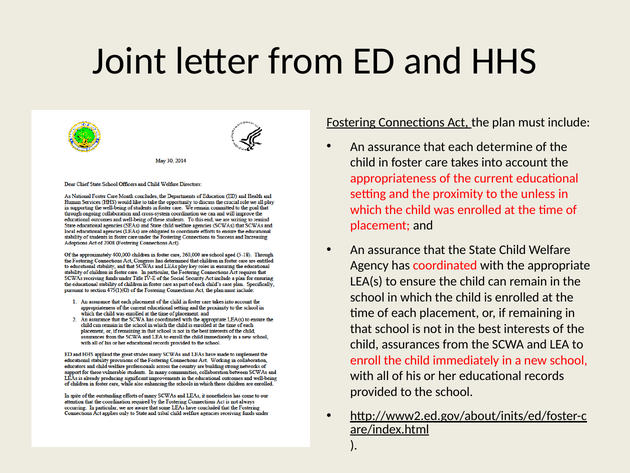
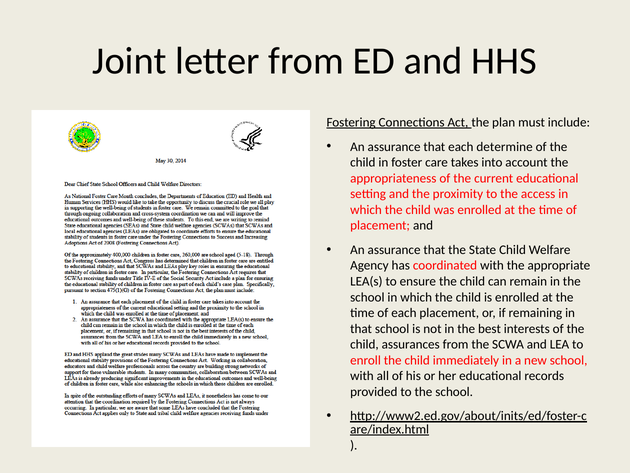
unless: unless -> access (538, 194)
